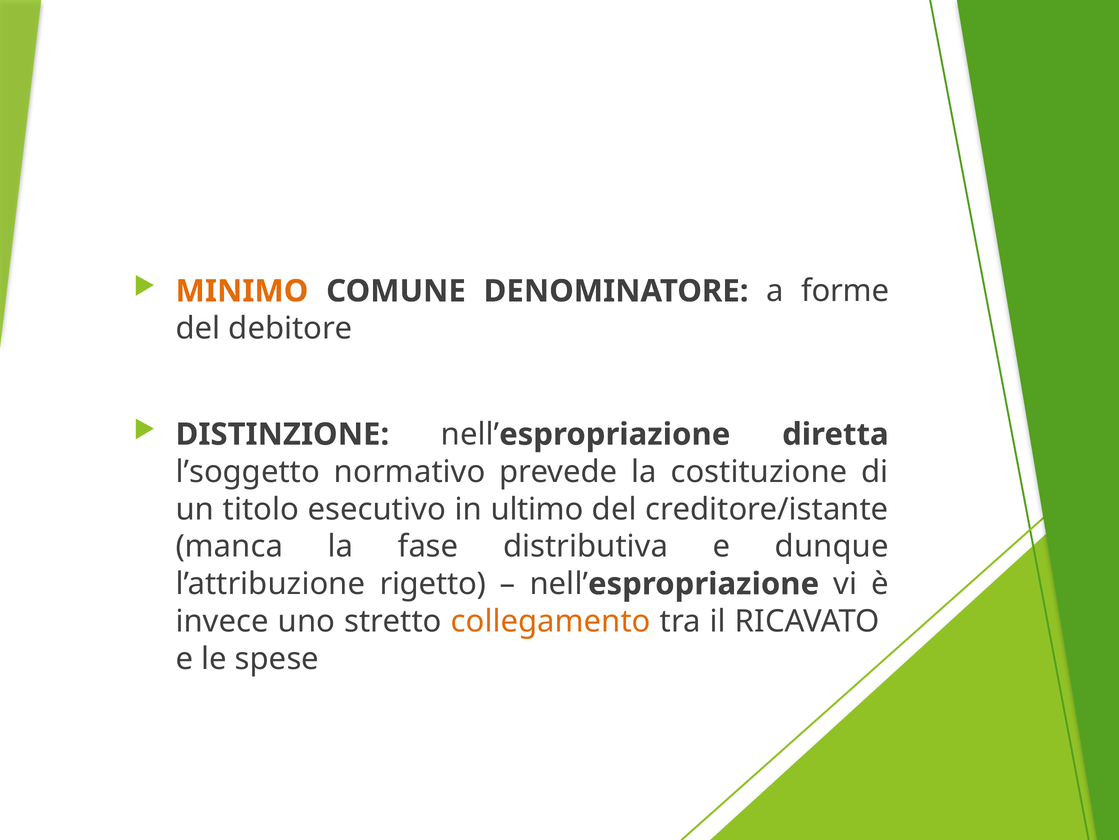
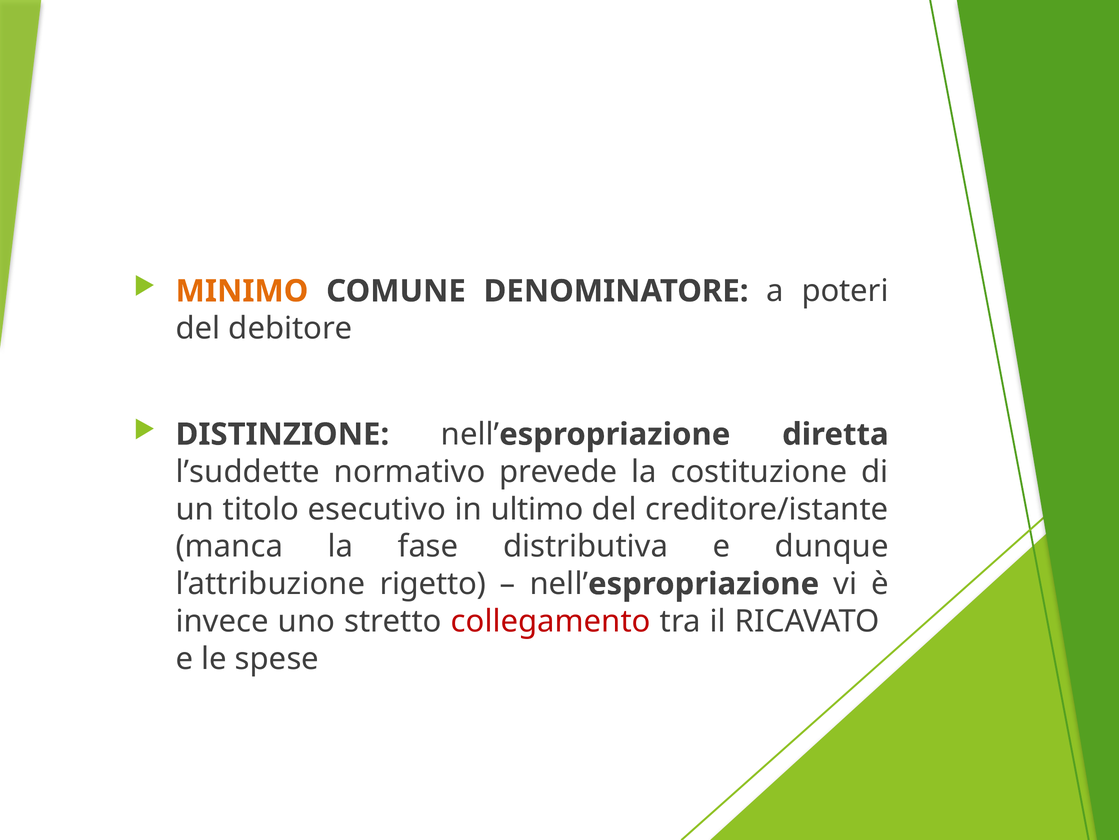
forme: forme -> poteri (845, 291)
l’soggetto: l’soggetto -> l’suddette (248, 471)
collegamento colour: orange -> red (551, 621)
